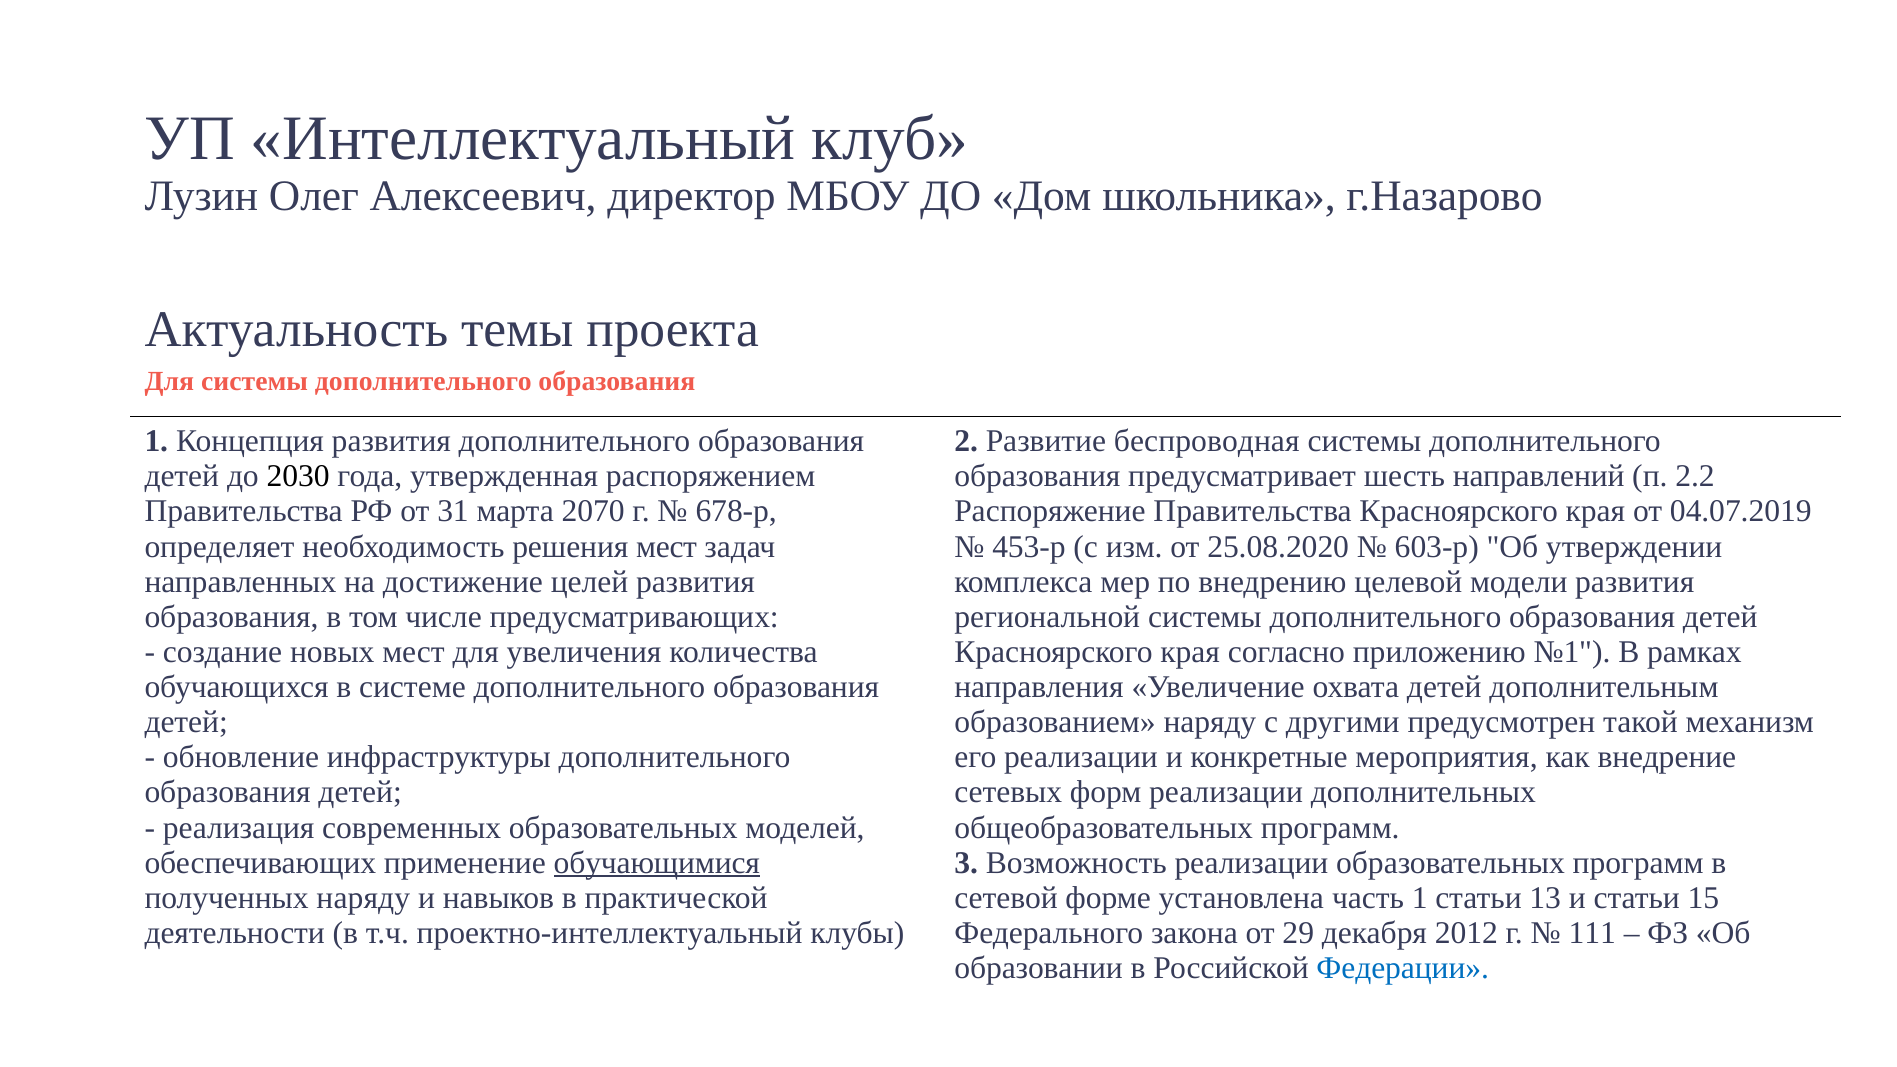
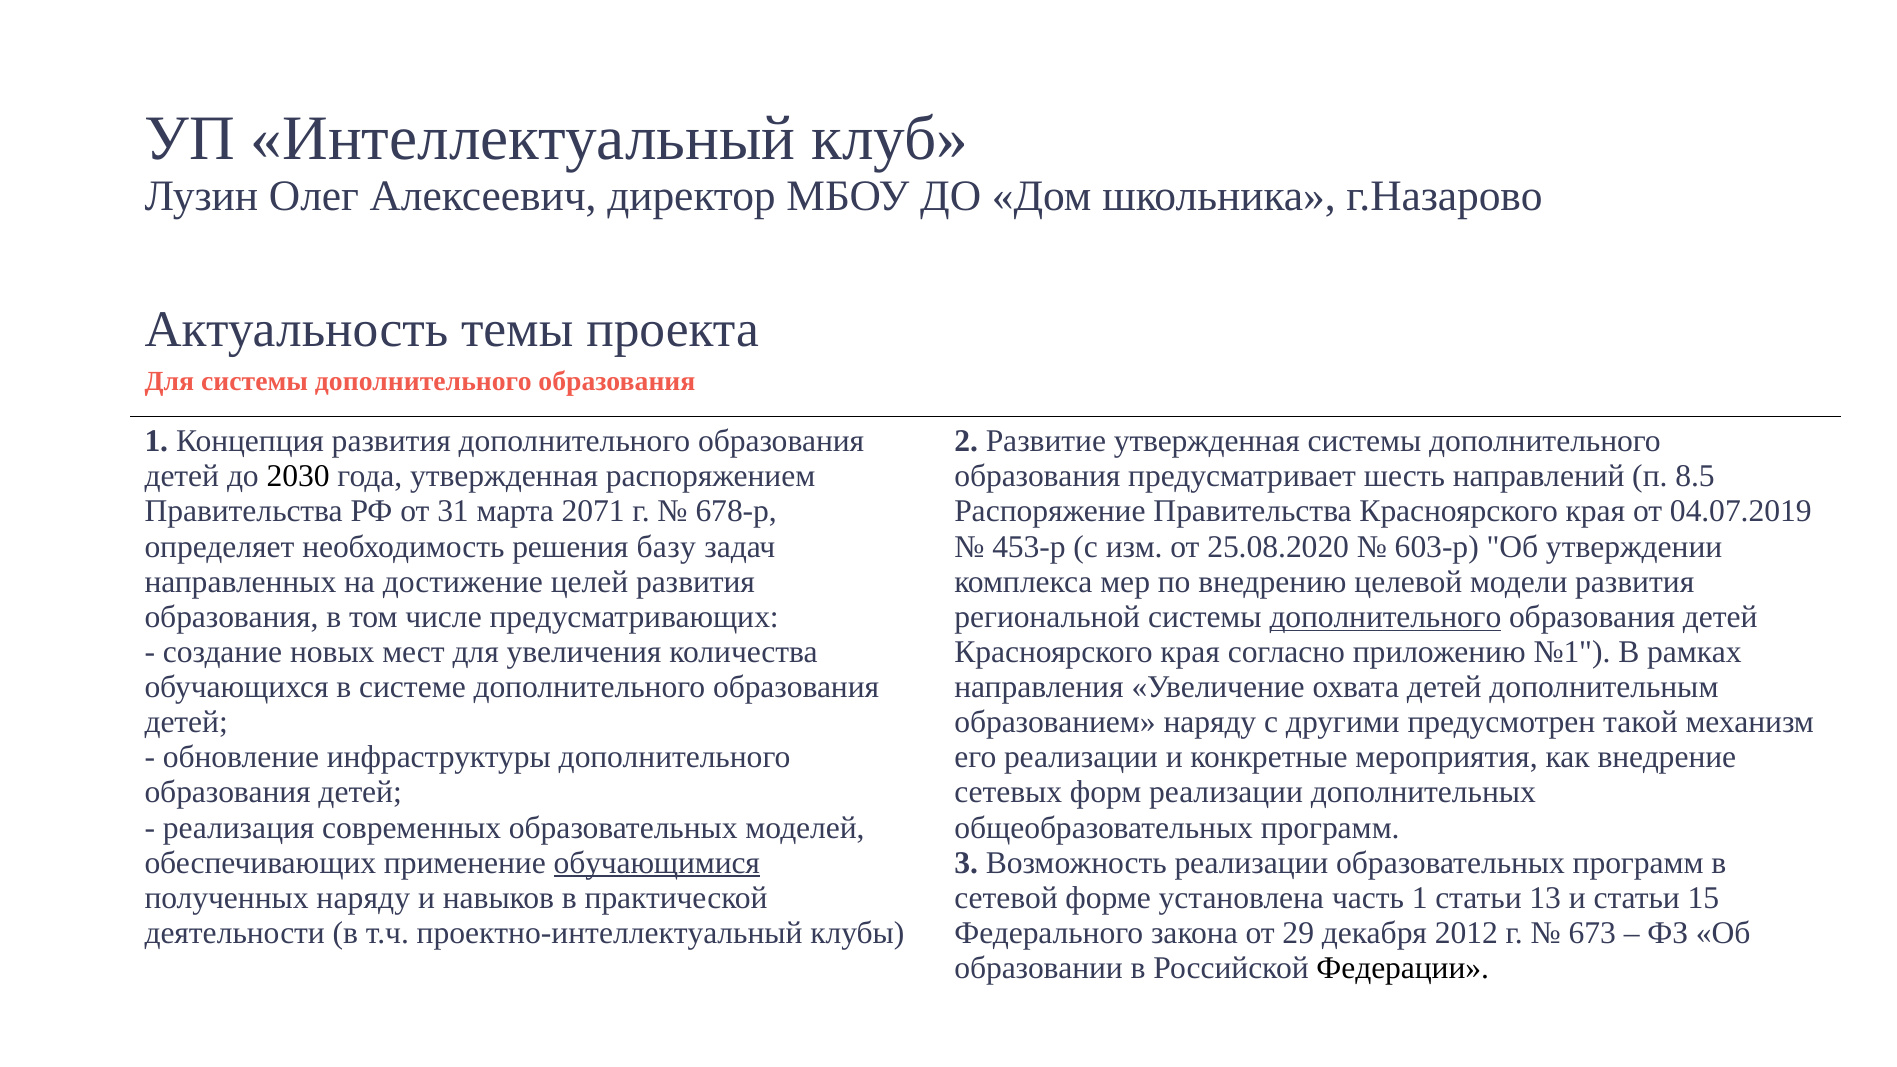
Развитие беспроводная: беспроводная -> утвержденная (1207, 441)
2.2: 2.2 -> 8.5 (1695, 476)
2070: 2070 -> 2071 (593, 512)
решения мест: мест -> базу (666, 547)
дополнительного underline: none -> present (1385, 617)
111: 111 -> 673 (1592, 933)
Федерации colour: blue -> black (1403, 968)
